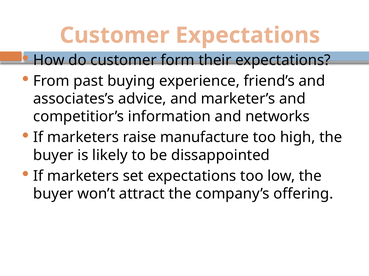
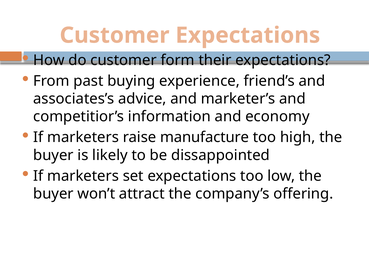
networks: networks -> economy (277, 117)
